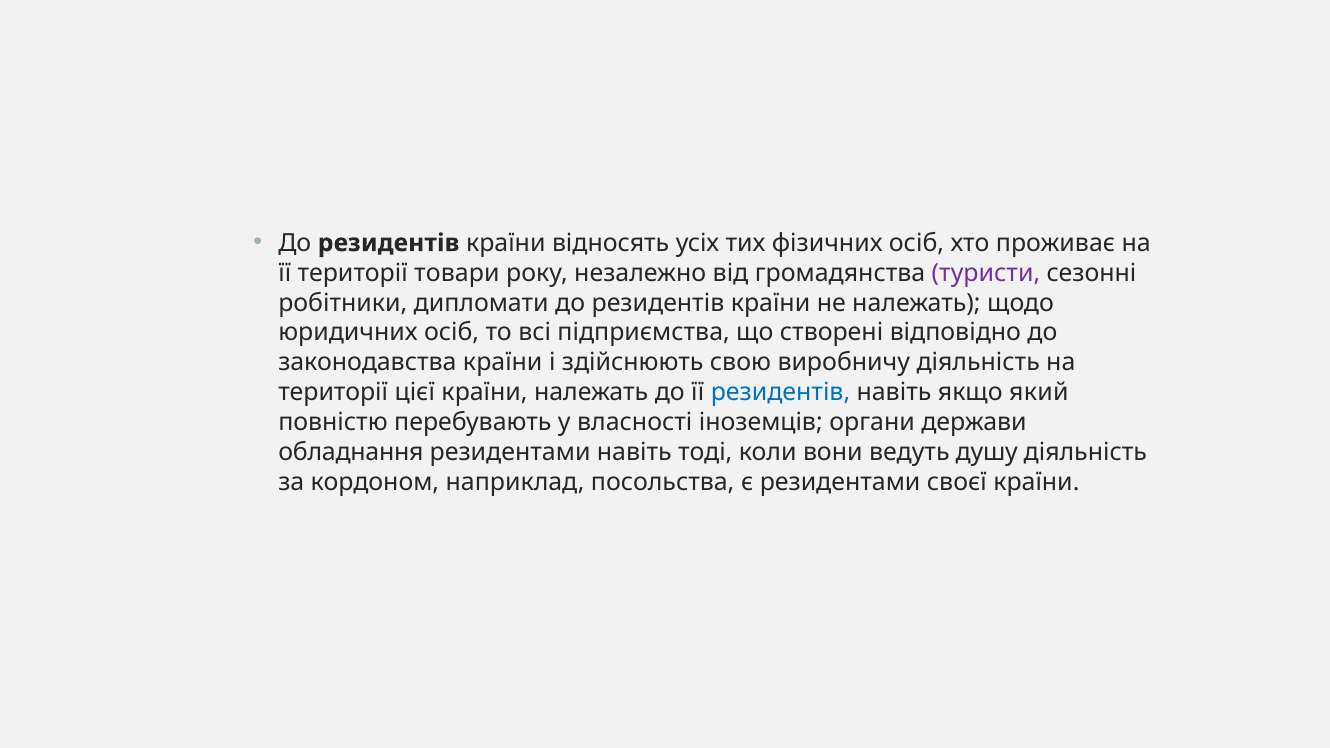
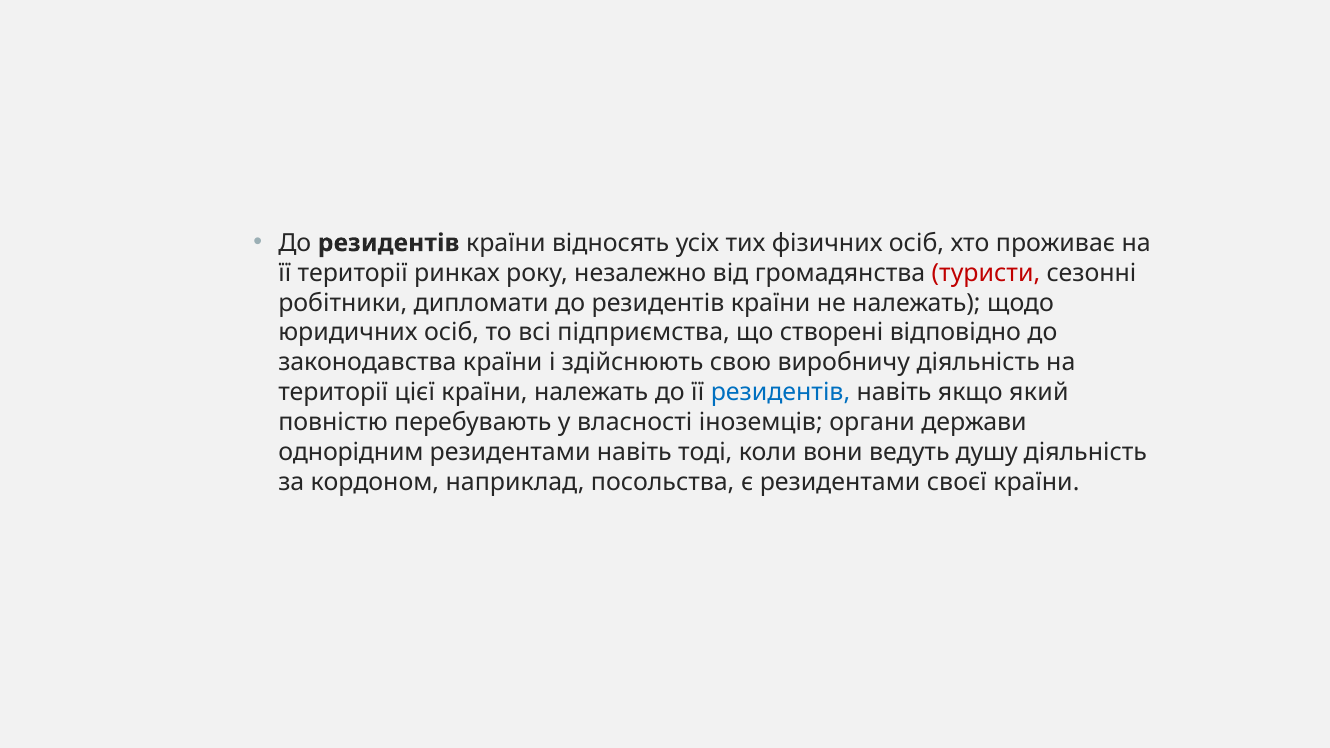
товари: товари -> ринках (457, 273)
туристи colour: purple -> red (986, 273)
обладнання: обладнання -> однорідним (351, 452)
